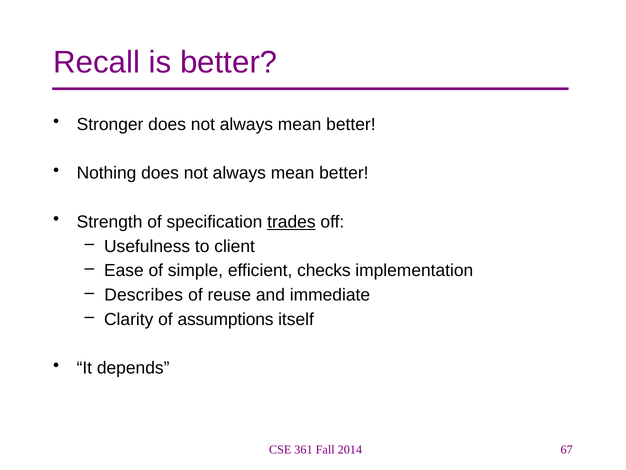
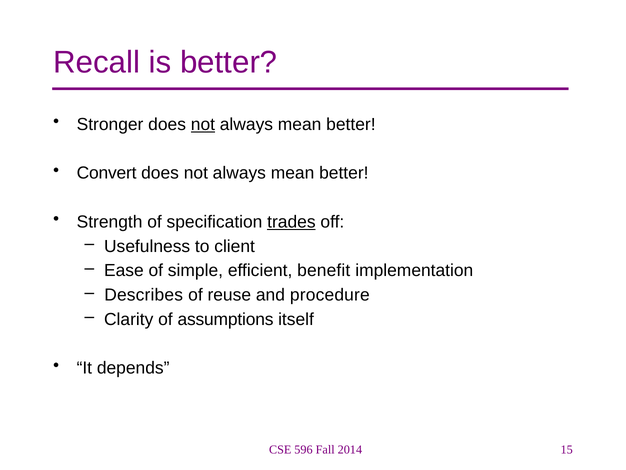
not underline: none -> present (203, 124)
Nothing: Nothing -> Convert (107, 173)
checks: checks -> benefit (324, 270)
immediate: immediate -> procedure (330, 295)
361: 361 -> 596 (303, 449)
67: 67 -> 15 (567, 449)
